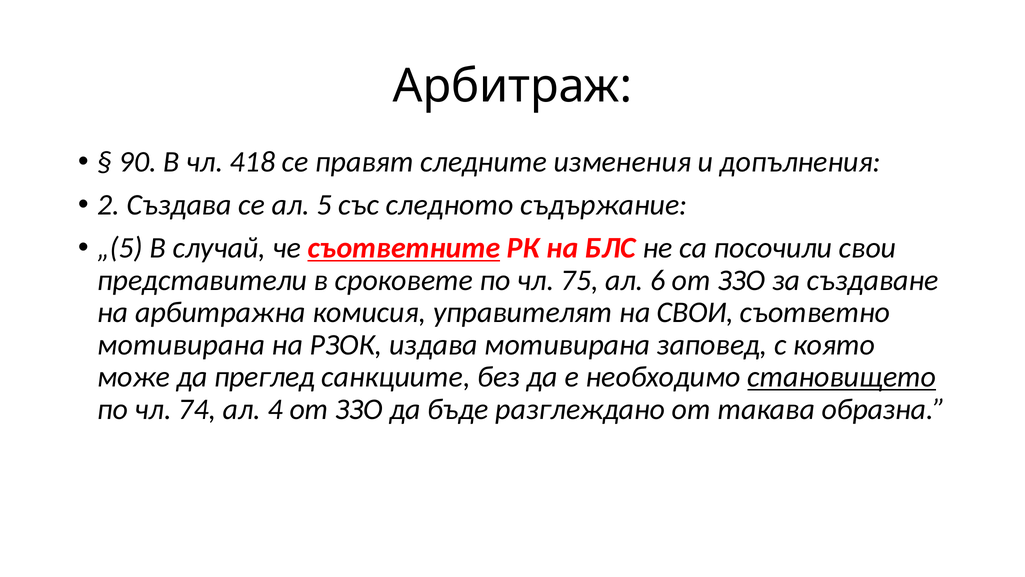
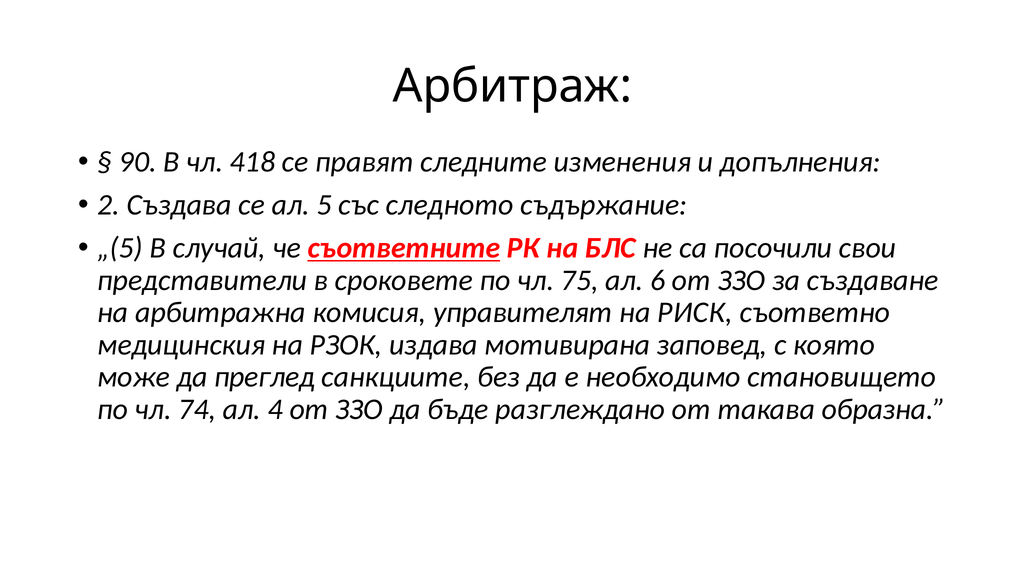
на СВОИ: СВОИ -> РИСК (695, 312)
мотивирана: мотивирана -> медицинския (181, 344)
становището underline: present -> none (842, 377)
